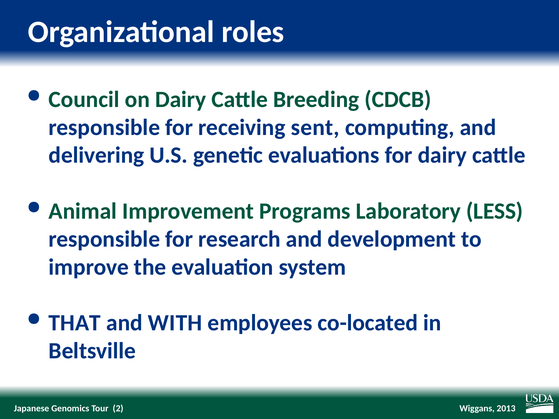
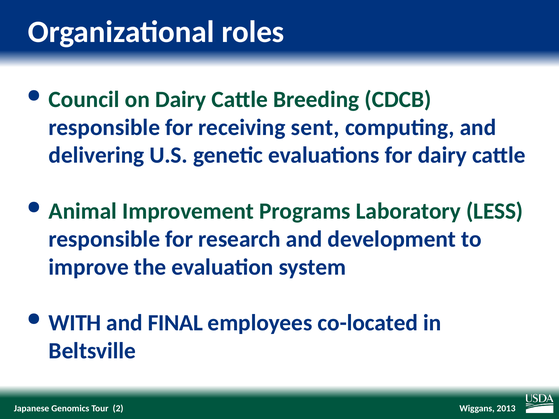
THAT: THAT -> WITH (75, 323)
WITH: WITH -> FINAL (175, 323)
